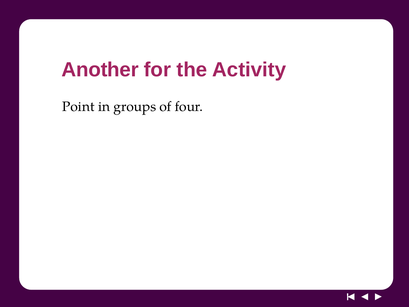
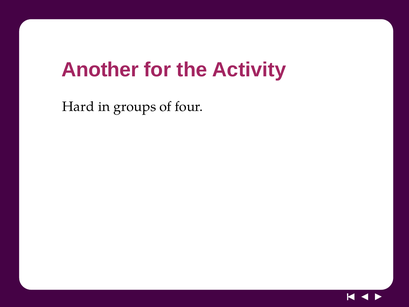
Point: Point -> Hard (78, 107)
